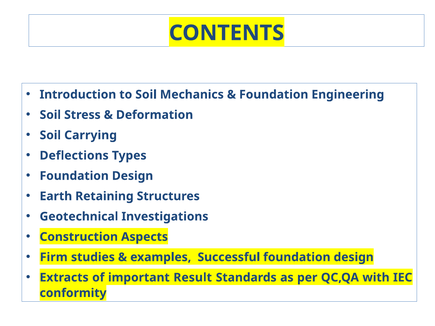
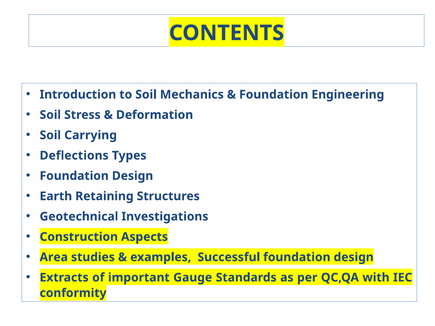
Firm: Firm -> Area (54, 257)
Result: Result -> Gauge (193, 278)
